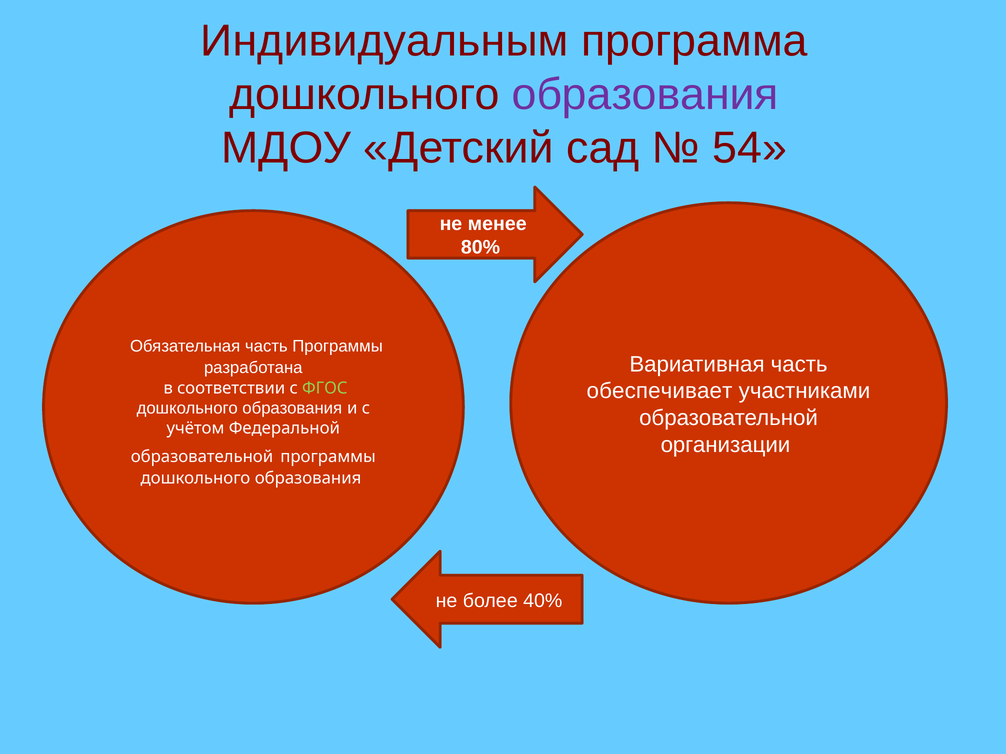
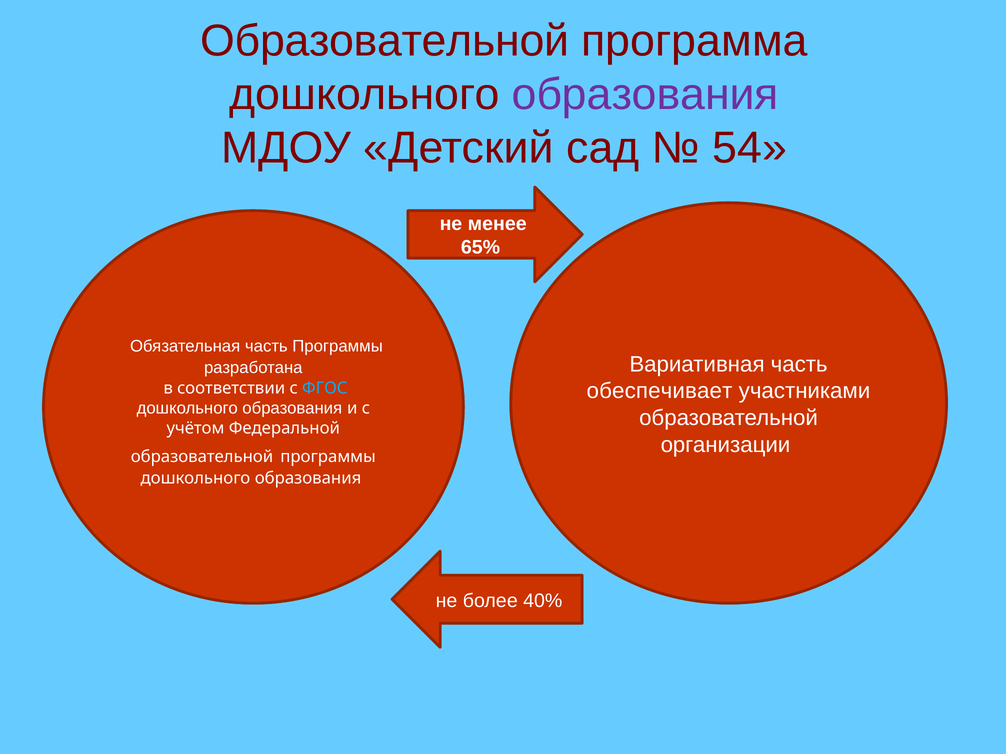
Индивидуальным: Индивидуальным -> Образовательной (385, 41)
80%: 80% -> 65% (481, 248)
ФГОС colour: light green -> light blue (325, 388)
